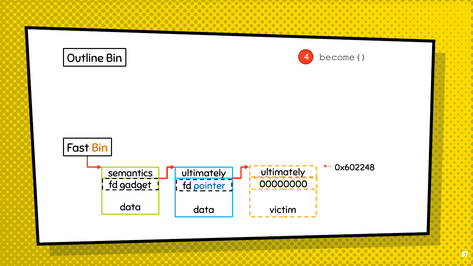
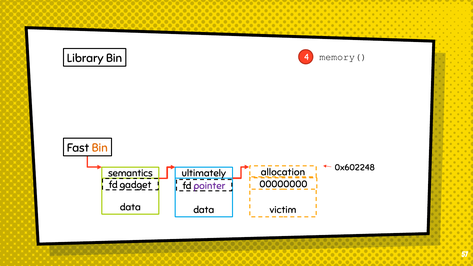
Outline: Outline -> Library (85, 58)
become(: become( -> memory( (343, 57)
ultimately: ultimately -> allocation (283, 172)
pointer colour: blue -> purple (209, 186)
